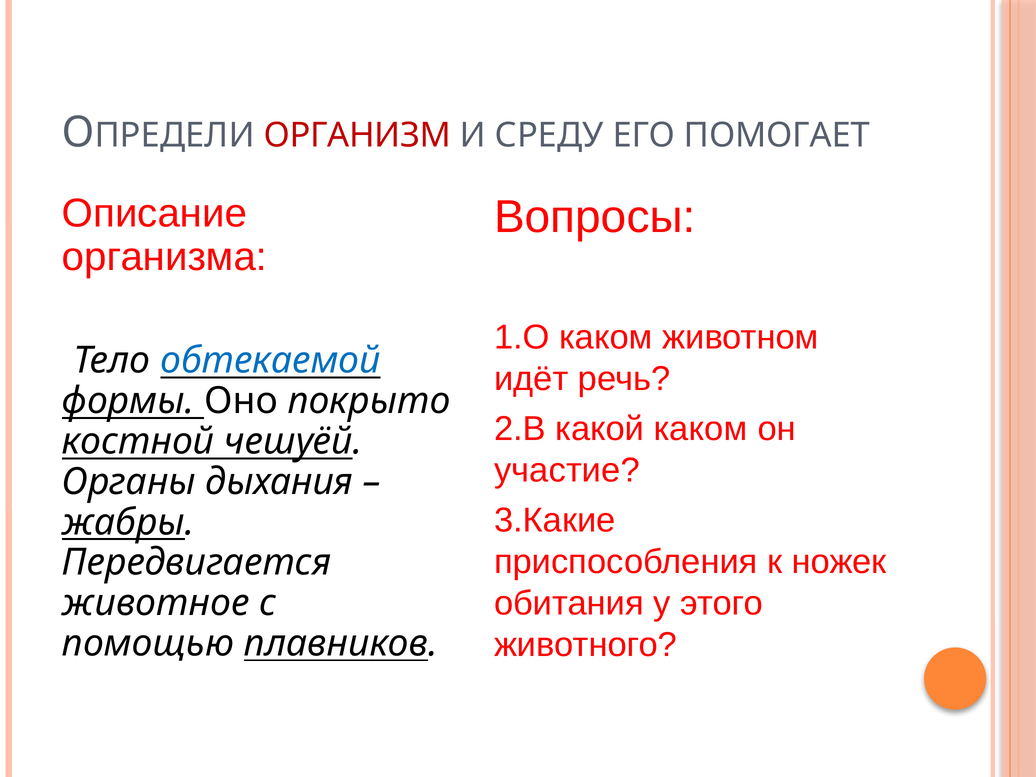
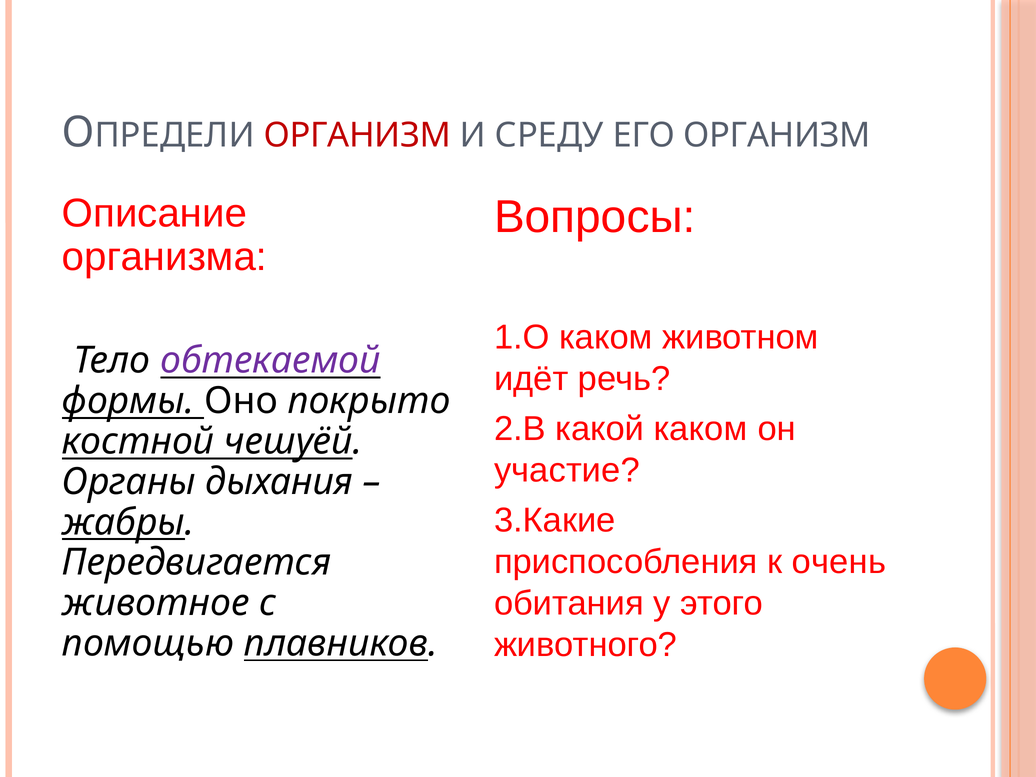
ЕГО ПОМОГАЕТ: ПОМОГАЕТ -> ОРГАНИЗМ (777, 135)
обтекаемой colour: blue -> purple (270, 360)
ножек: ножек -> очень (839, 562)
